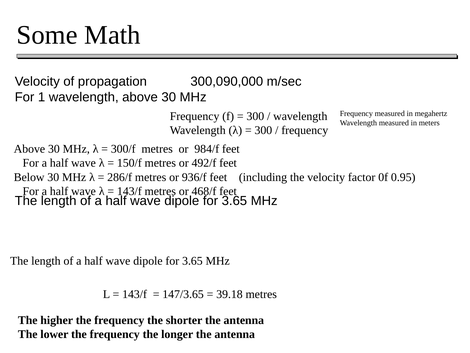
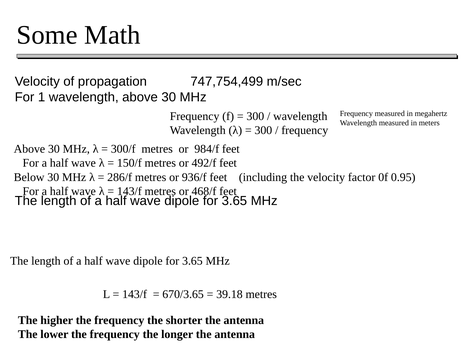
300,090,000: 300,090,000 -> 747,754,499 (227, 81)
147/3.65: 147/3.65 -> 670/3.65 (183, 294)
